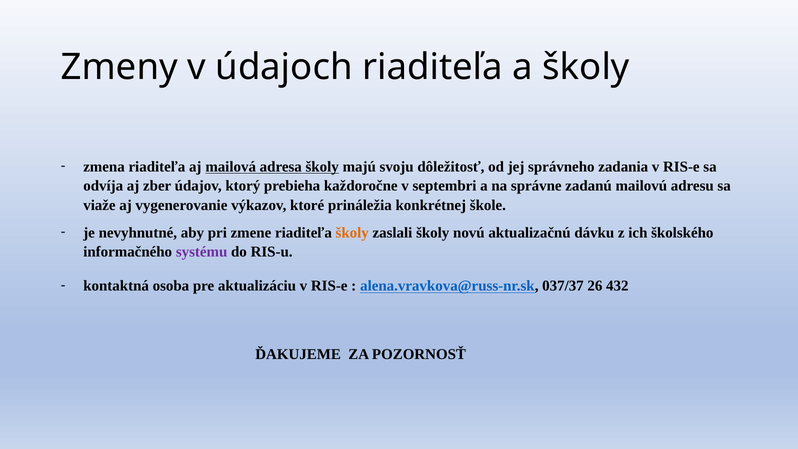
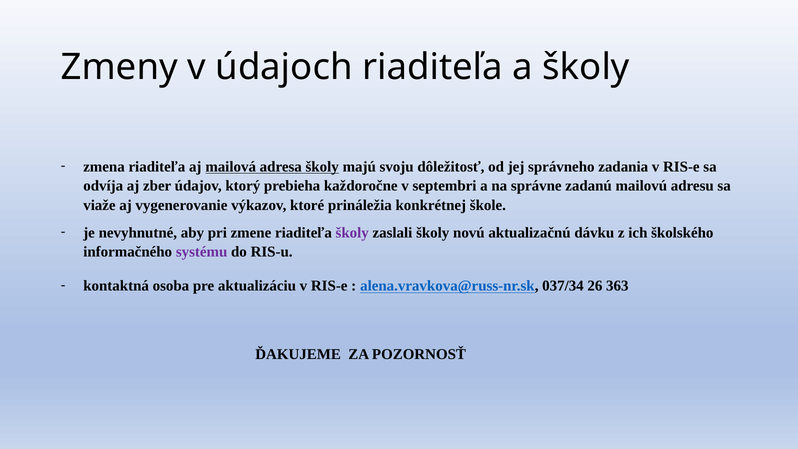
školy colour: orange -> purple (352, 233)
037/37: 037/37 -> 037/34 (563, 286)
432: 432 -> 363 (617, 286)
